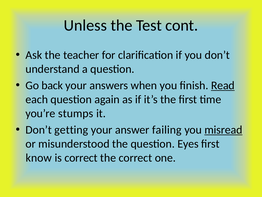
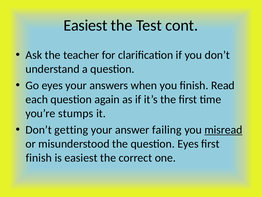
Unless: Unless -> Easiest (85, 25)
Go back: back -> eyes (52, 85)
Read underline: present -> none (223, 85)
know: know -> finish (39, 157)
is correct: correct -> easiest (81, 157)
